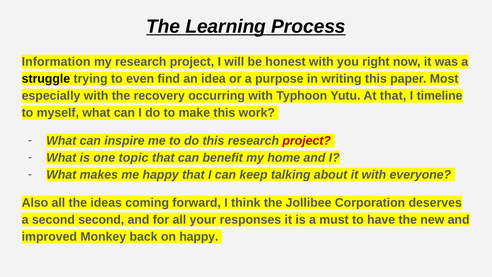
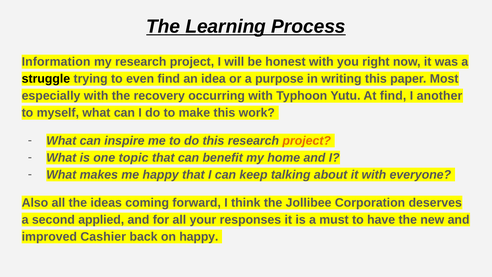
At that: that -> find (393, 96)
timeline: timeline -> another (439, 96)
project colour: red -> orange (307, 141)
second second: second -> applied (101, 219)
Monkey: Monkey -> Cashier (103, 236)
